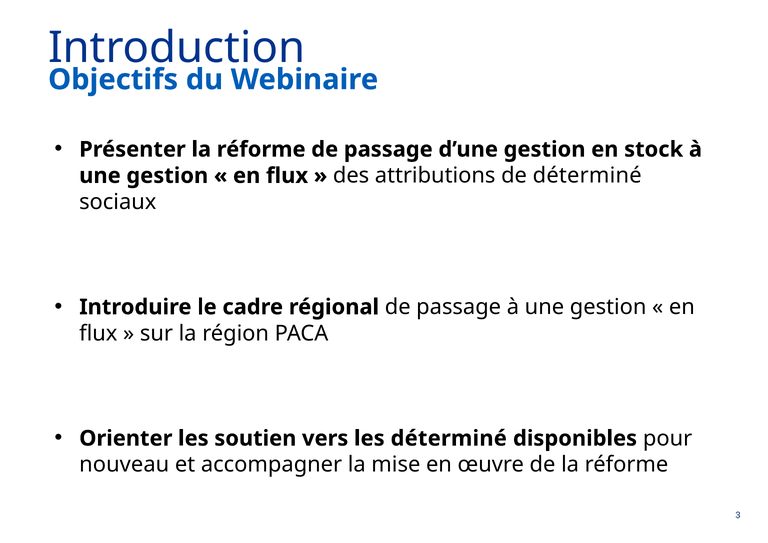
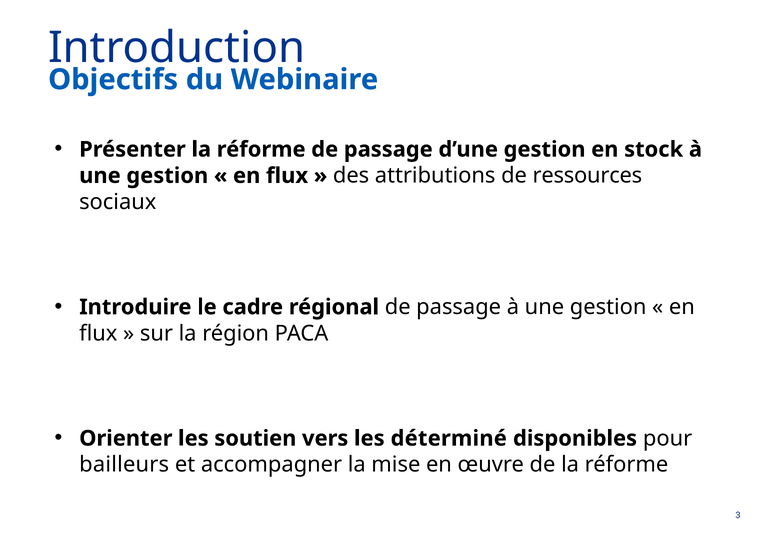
de déterminé: déterminé -> ressources (587, 176)
nouveau: nouveau -> bailleurs (124, 465)
